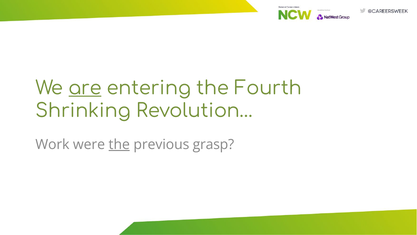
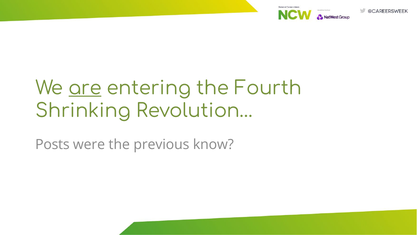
Work: Work -> Posts (52, 144)
the underline: present -> none (119, 144)
grasp: grasp -> know (213, 144)
